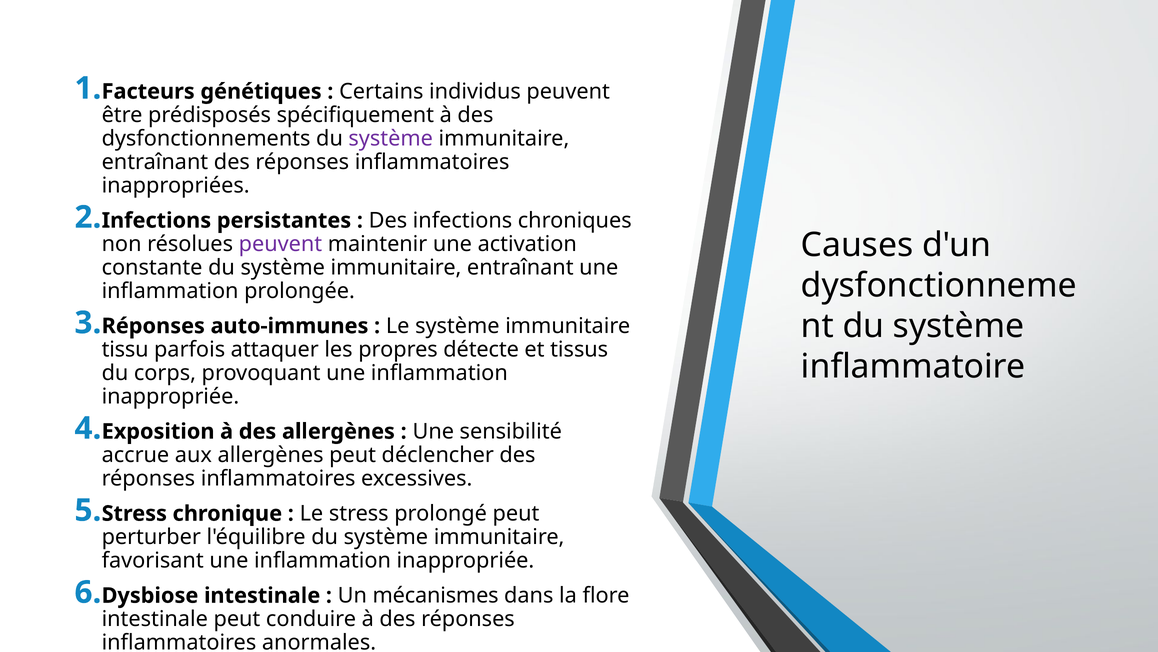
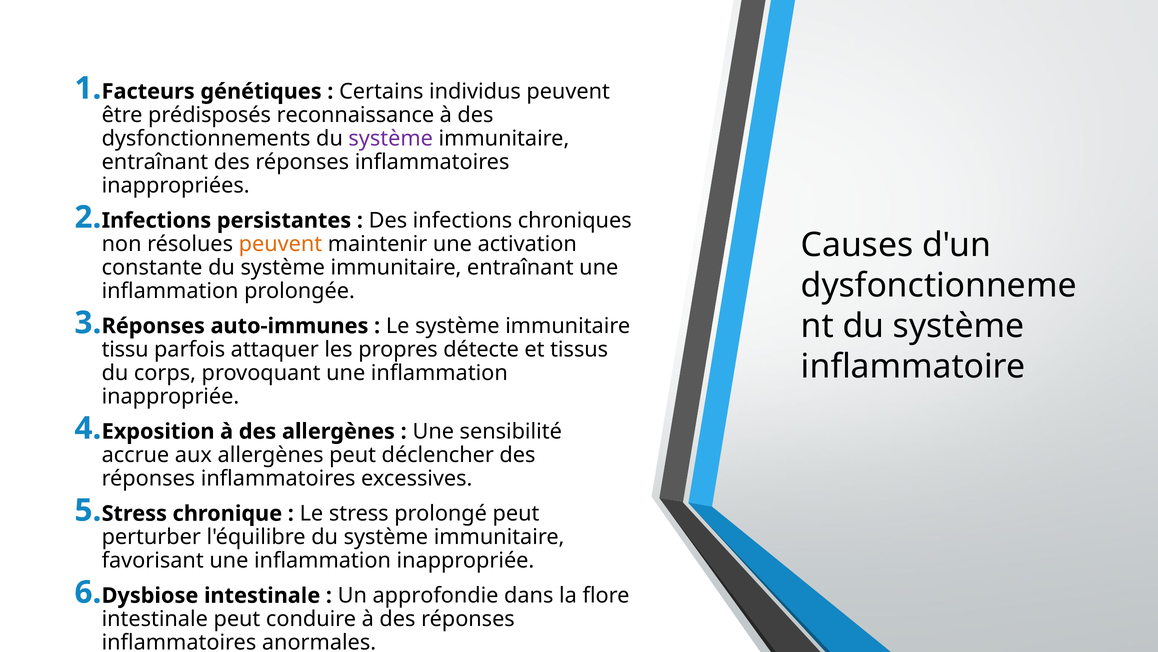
spécifiquement: spécifiquement -> reconnaissance (355, 115)
peuvent colour: purple -> orange (280, 244)
mécanismes: mécanismes -> approfondie (436, 595)
